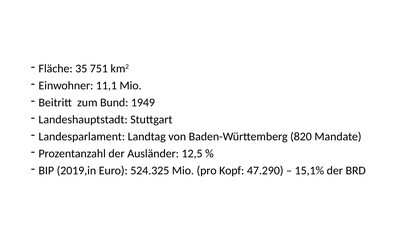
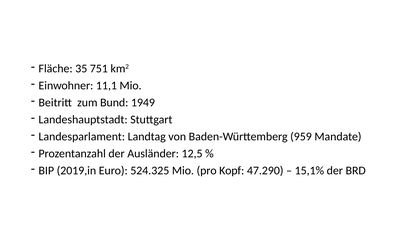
820: 820 -> 959 (301, 137)
